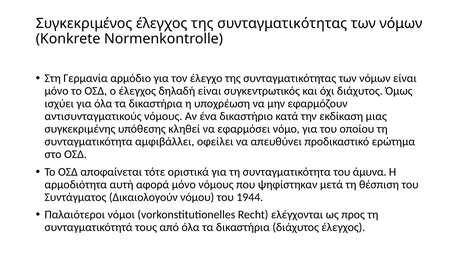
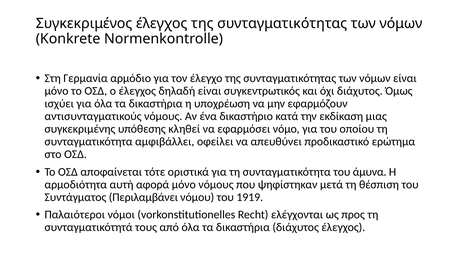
Δικαιολογούν: Δικαιολογούν -> Περιλαµβάνει (143, 197)
1944: 1944 -> 1919 (250, 197)
